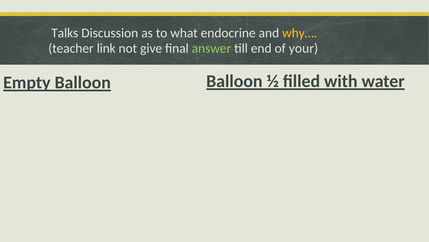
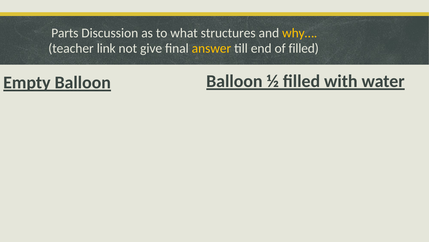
Talks: Talks -> Parts (65, 33)
endocrine: endocrine -> structures (228, 33)
answer colour: light green -> yellow (211, 48)
of your: your -> filled (304, 48)
